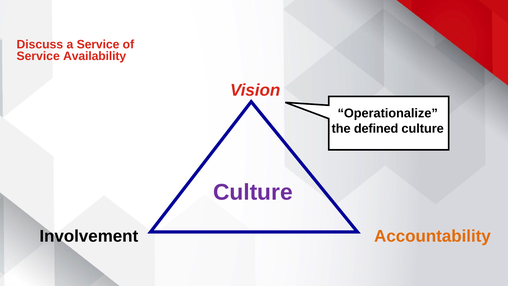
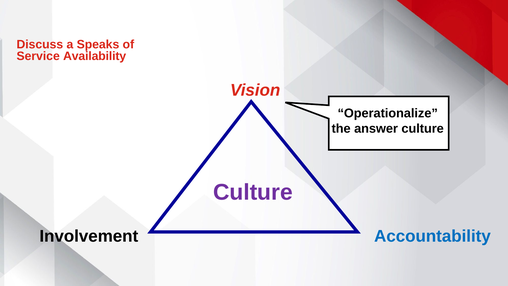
a Service: Service -> Speaks (98, 44)
defined: defined -> answer (376, 128)
Accountability colour: orange -> blue (432, 236)
